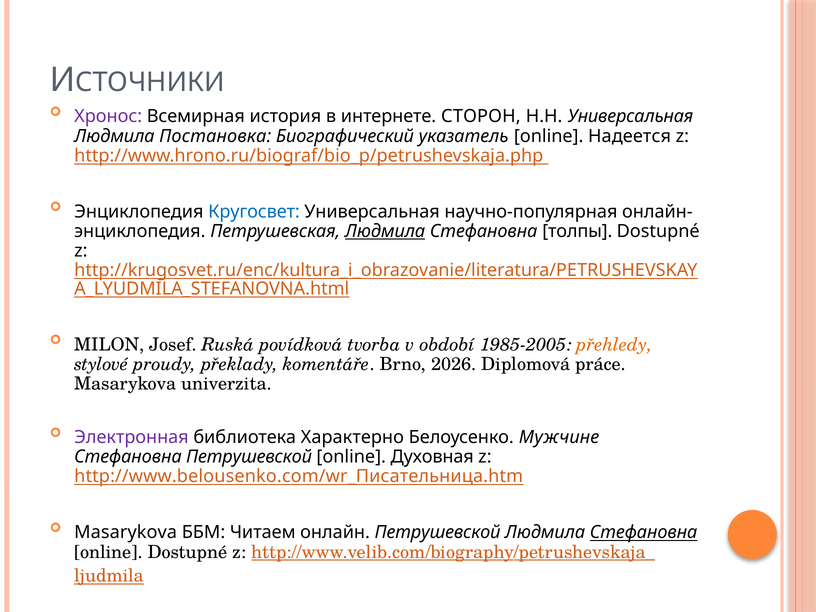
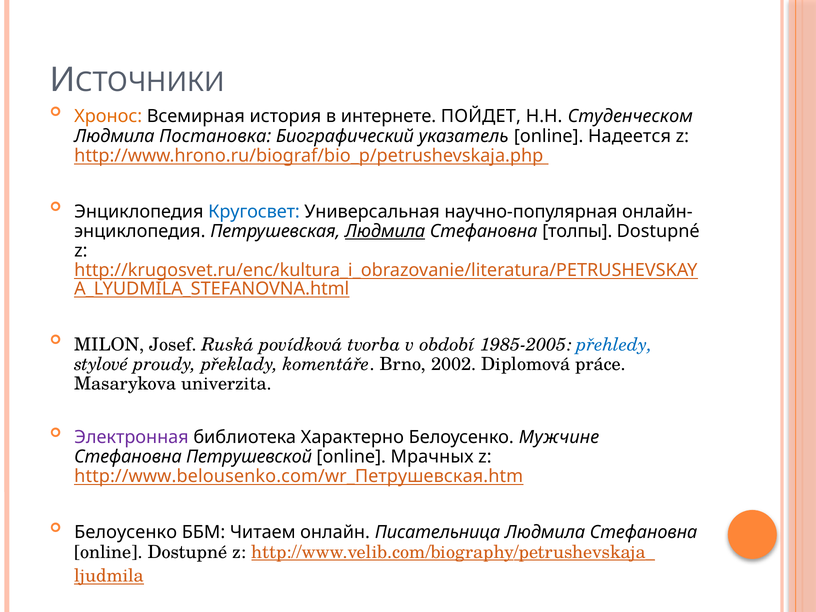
Хронос colour: purple -> orange (108, 117)
СТОРОН: СТОРОН -> ПОЙДЕТ (481, 117)
Н.Н Универсальная: Универсальная -> Студенческом (630, 117)
přehledy colour: orange -> blue (614, 345)
2026: 2026 -> 2002 (454, 364)
Духовная: Духовная -> Мрачных (432, 457)
http://www.belousenko.com/wr_Писательница.htm: http://www.belousenko.com/wr_Писательница.htm -> http://www.belousenko.com/wr_Петрушевская.htm (299, 476)
Masarykova: Masarykova -> Белоусенко (126, 533)
онлайн Петрушевской: Петрушевской -> Писательница (438, 533)
Стефановна underline: present -> none (644, 533)
